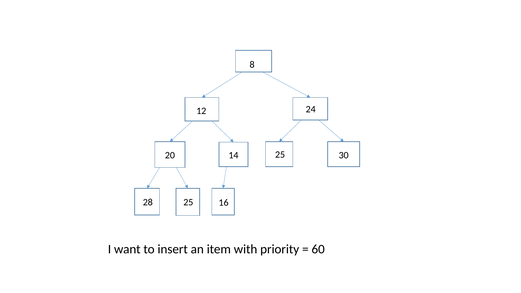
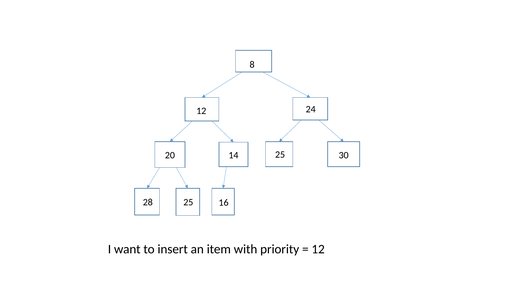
60: 60 -> 12 (318, 249)
